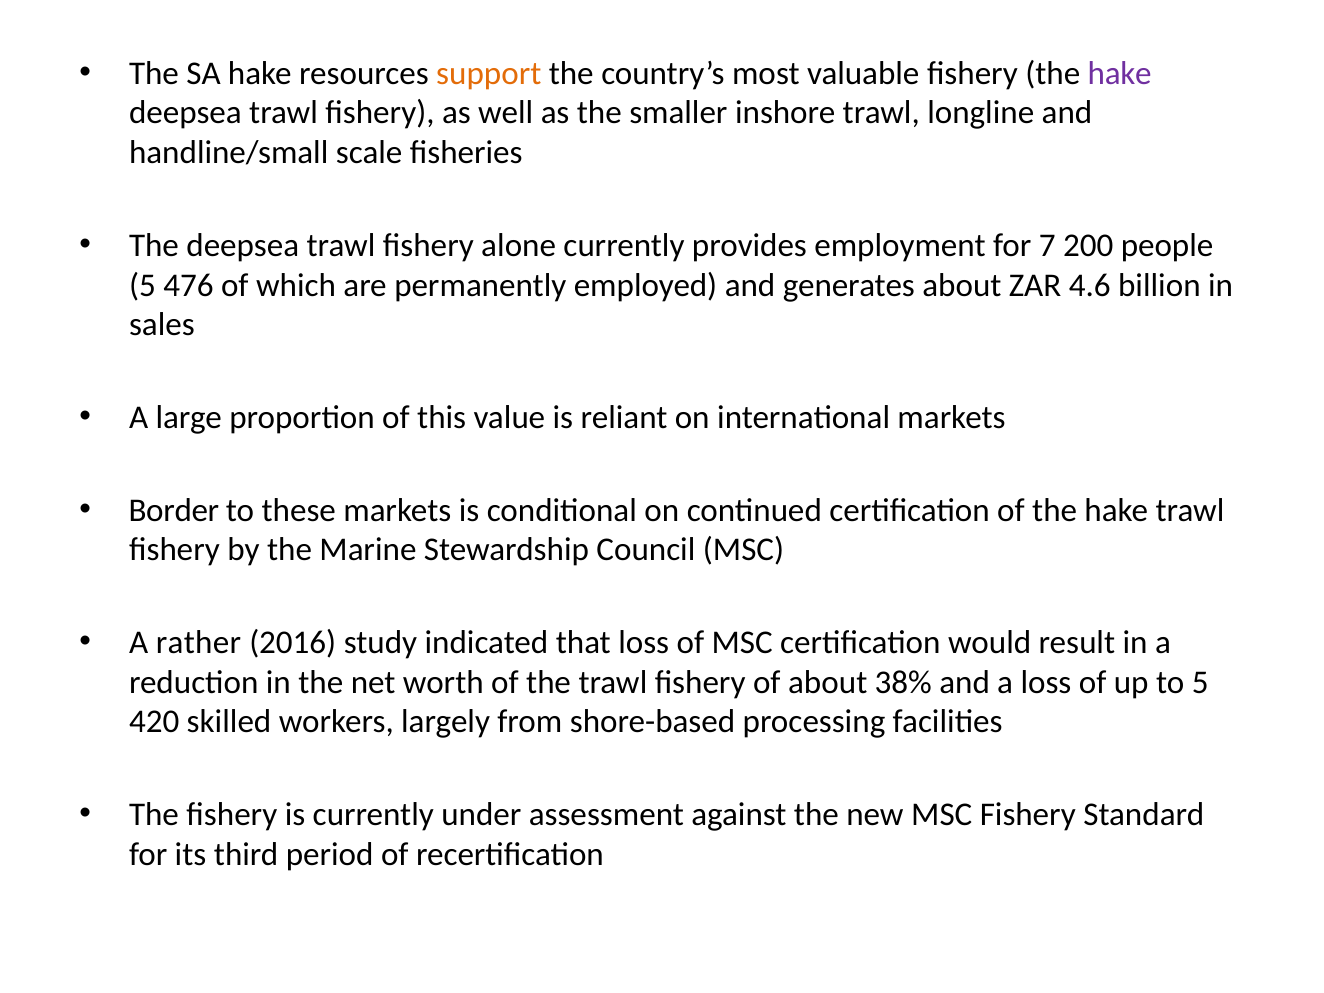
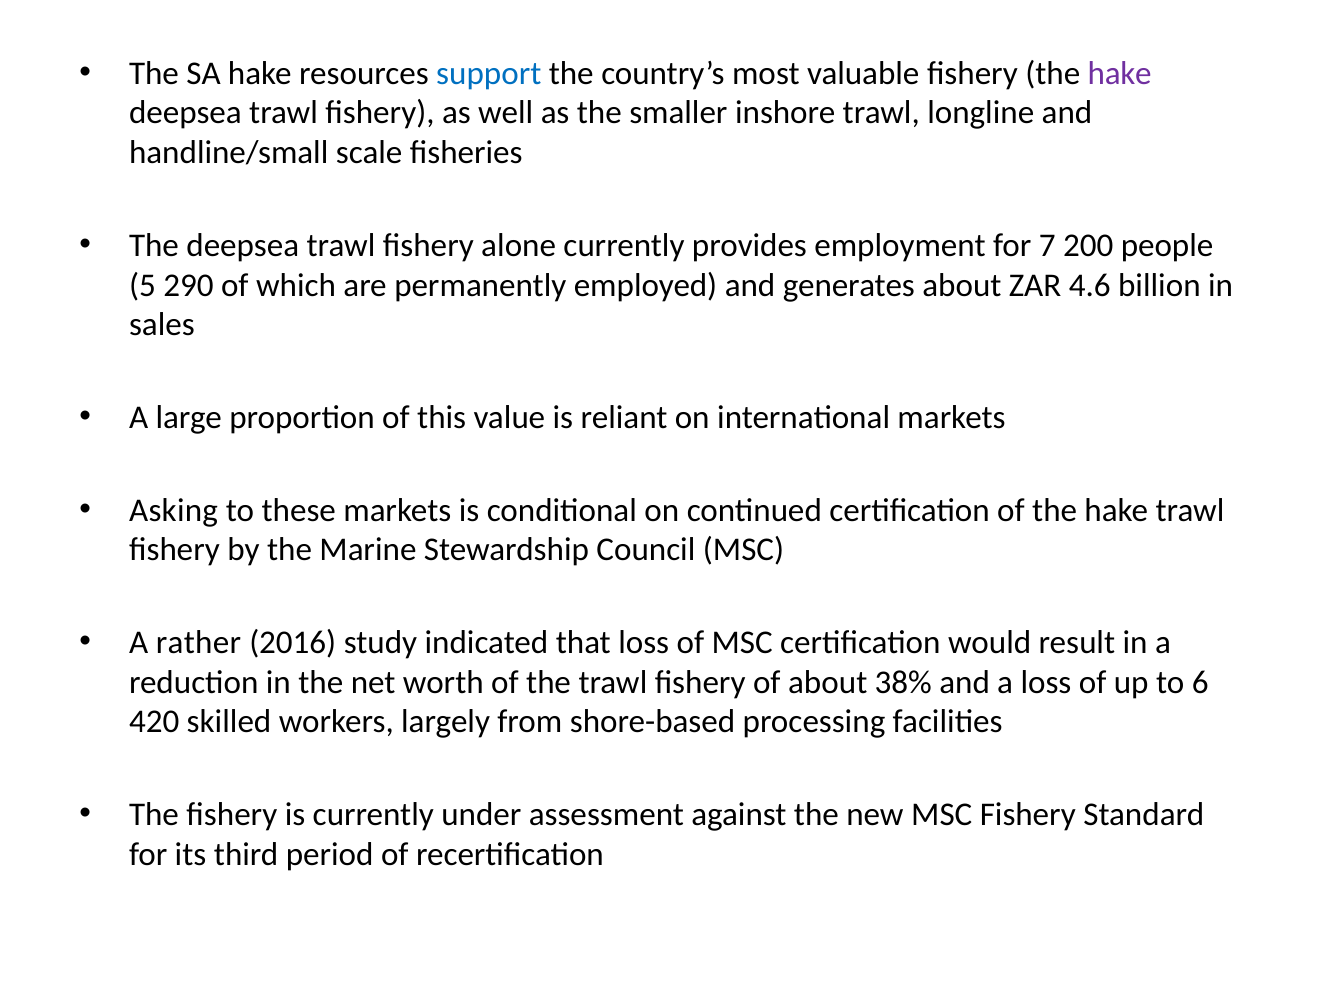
support colour: orange -> blue (489, 73)
476: 476 -> 290 (188, 285)
Border: Border -> Asking (174, 510)
to 5: 5 -> 6 (1200, 682)
